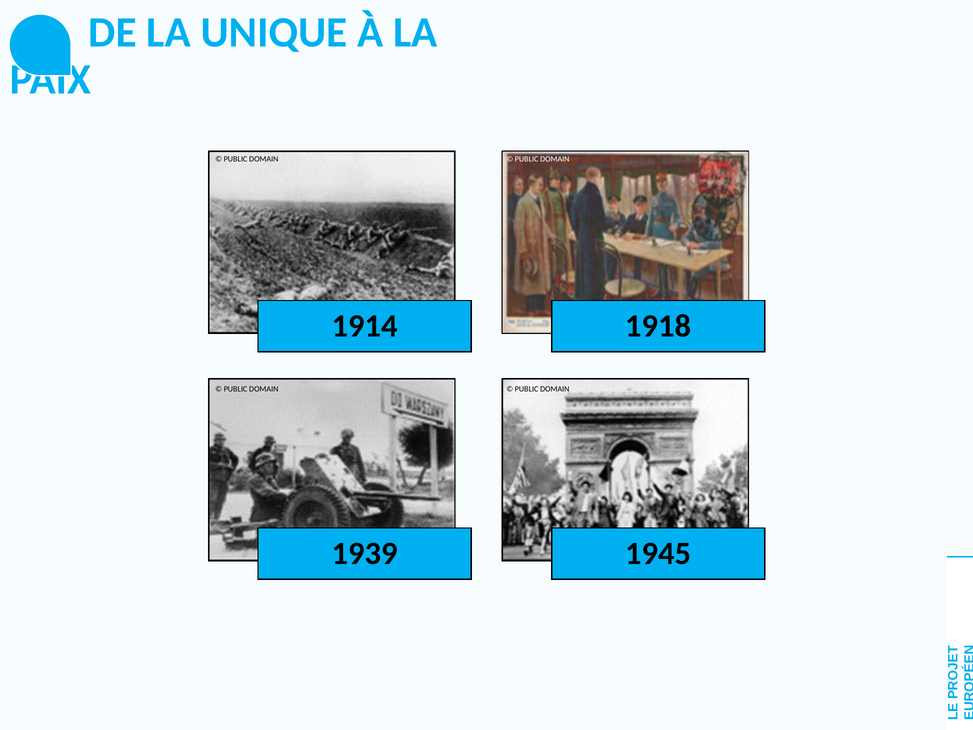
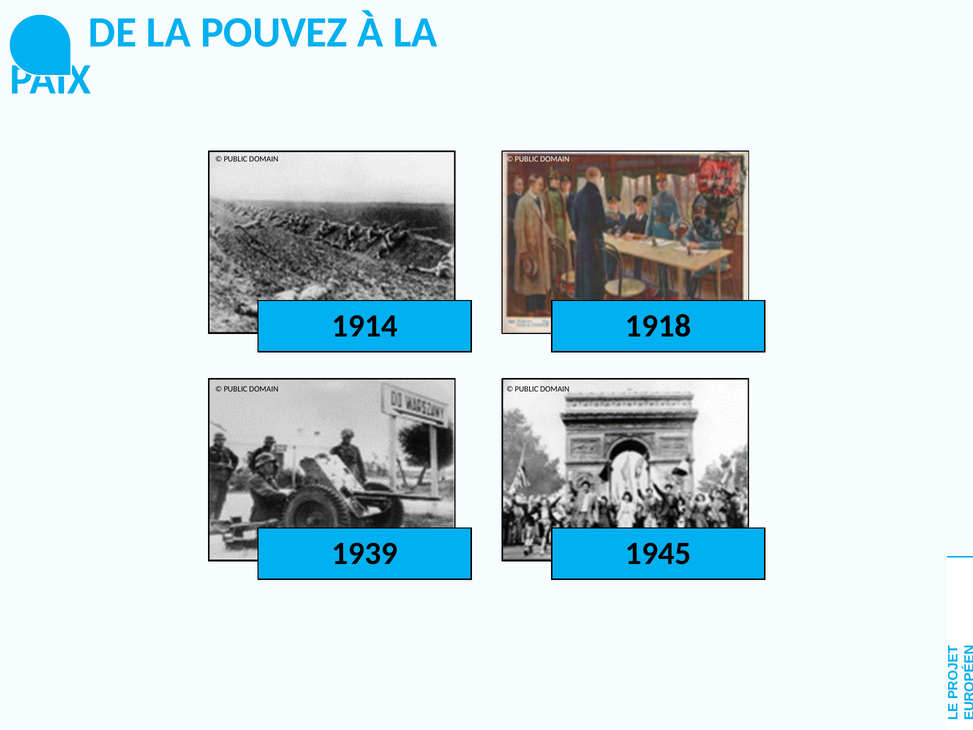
UNIQUE: UNIQUE -> POUVEZ (274, 33)
